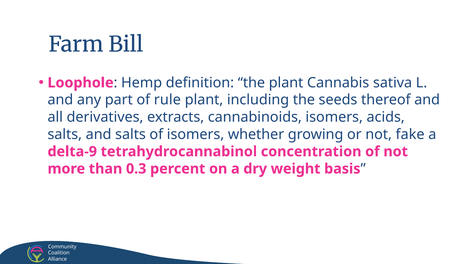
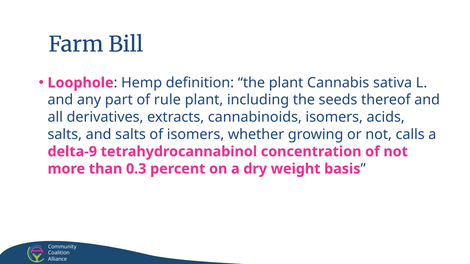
fake: fake -> calls (410, 135)
